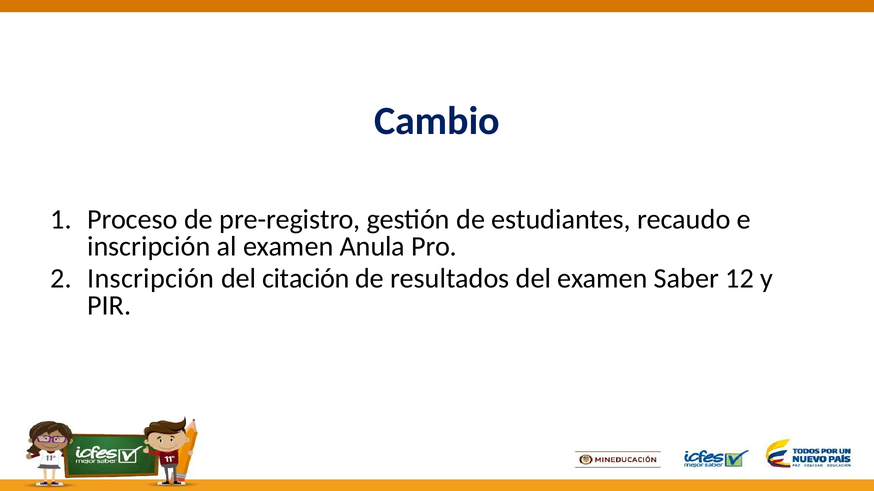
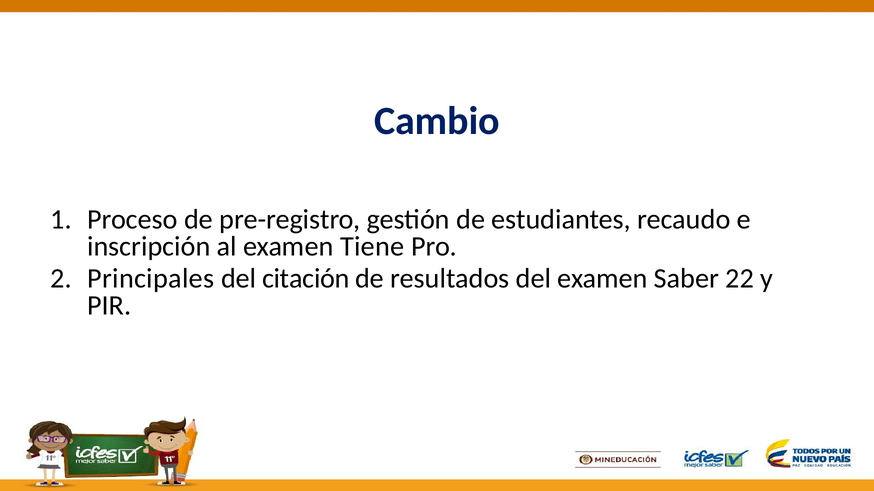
Anula: Anula -> Tiene (372, 247)
Inscripción: Inscripción -> Principales (151, 279)
12: 12 -> 22 (740, 279)
